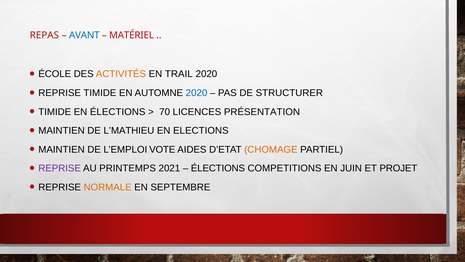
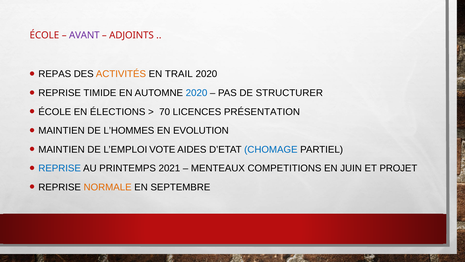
REPAS: REPAS -> ÉCOLE (44, 35)
AVANT colour: blue -> purple (84, 35)
MATÉRIEL: MATÉRIEL -> ADJOINTS (132, 35)
ÉCOLE: ÉCOLE -> REPAS (55, 74)
TIMIDE: TIMIDE -> ÉCOLE (55, 112)
L’MATHIEU: L’MATHIEU -> L’HOMMES (129, 130)
ELECTIONS: ELECTIONS -> EVOLUTION (201, 130)
CHOMAGE colour: orange -> blue (271, 149)
REPRISE colour: purple -> blue (60, 168)
ÉLECTIONS: ÉLECTIONS -> MENTEAUX (218, 168)
